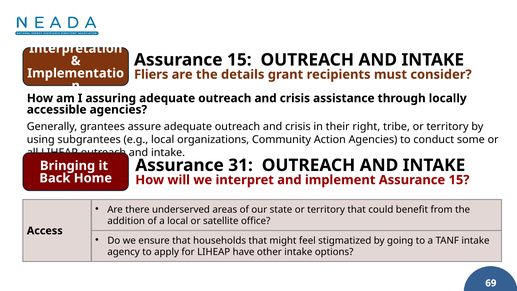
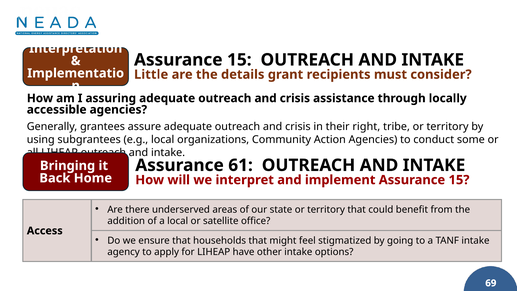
Fliers: Fliers -> Little (151, 74)
31: 31 -> 61 (241, 165)
